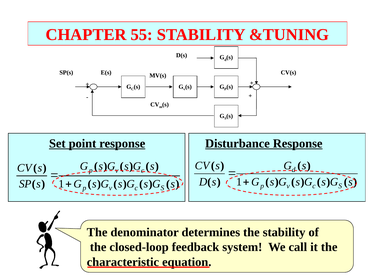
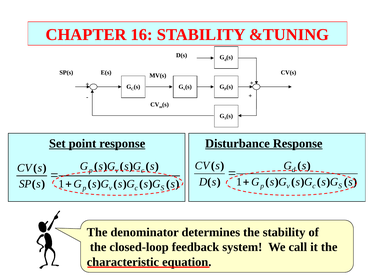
55: 55 -> 16 (142, 35)
